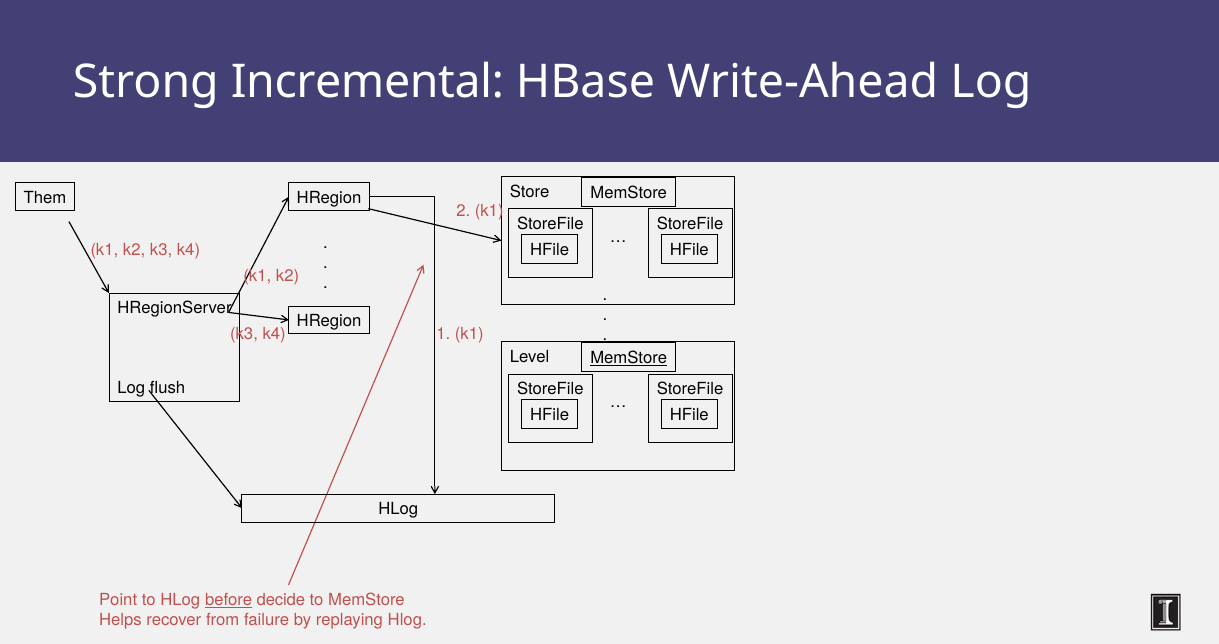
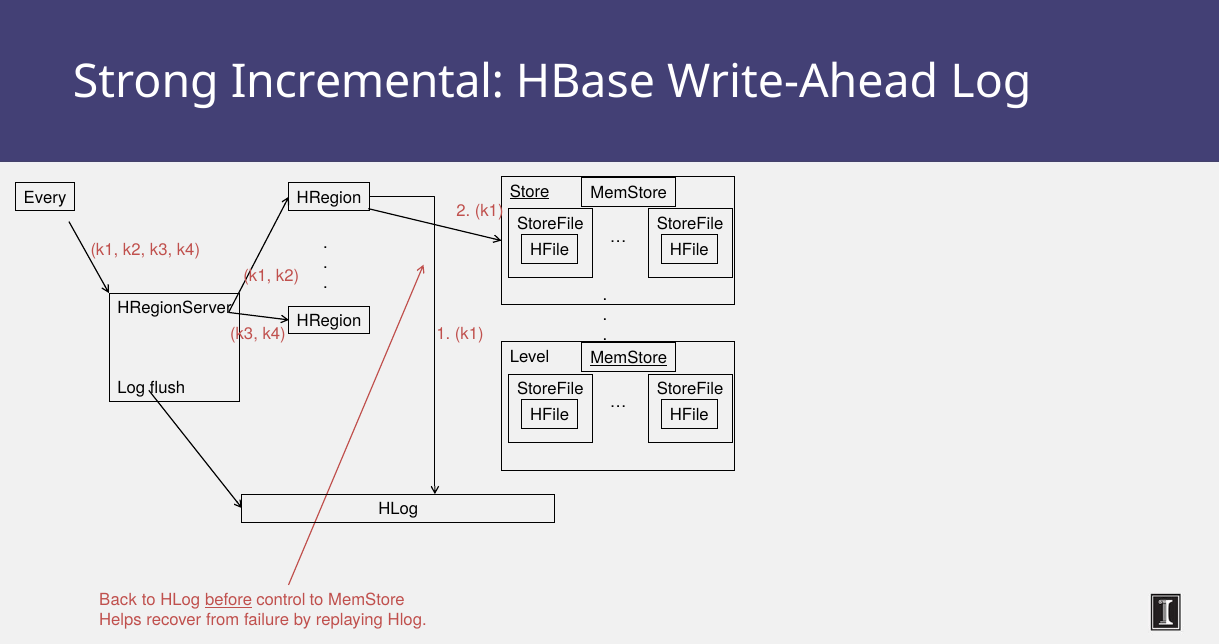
Store underline: none -> present (530, 192)
Them: Them -> Every (45, 198)
Point: Point -> Back (118, 600)
decide: decide -> control (281, 600)
